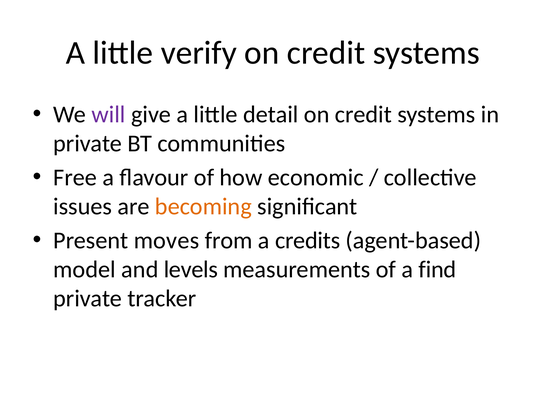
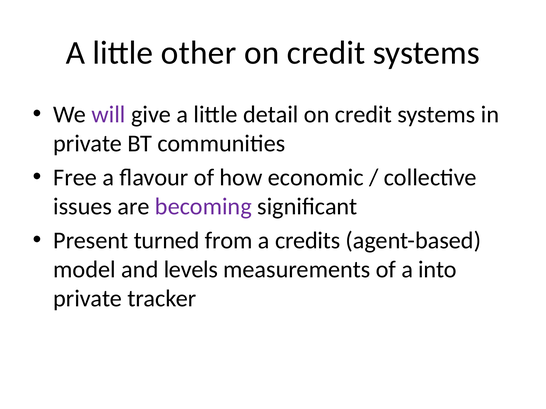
verify: verify -> other (199, 53)
becoming colour: orange -> purple (203, 207)
moves: moves -> turned (167, 241)
find: find -> into (437, 270)
